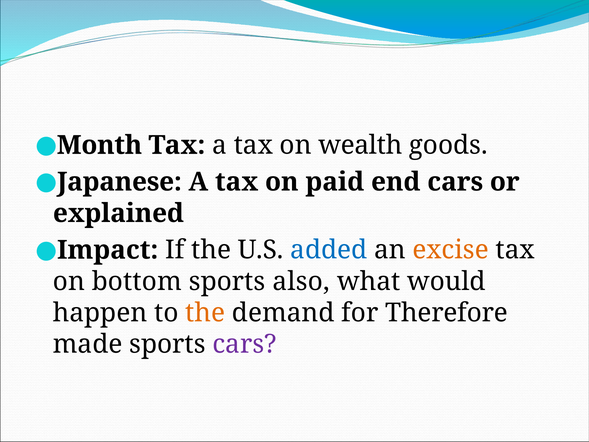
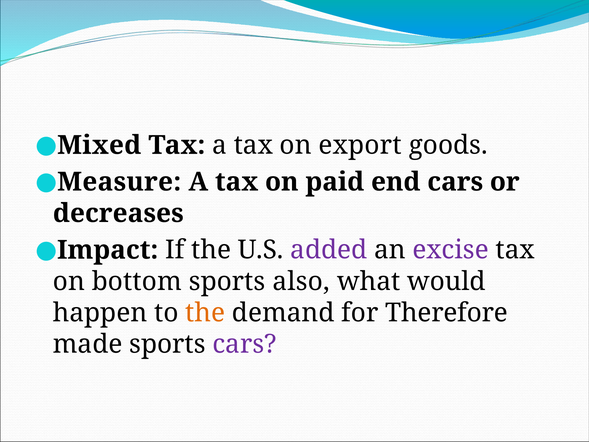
Month: Month -> Mixed (99, 145)
wealth: wealth -> export (360, 145)
Japanese: Japanese -> Measure (119, 182)
explained: explained -> decreases (118, 213)
added colour: blue -> purple (329, 250)
excise colour: orange -> purple (451, 250)
